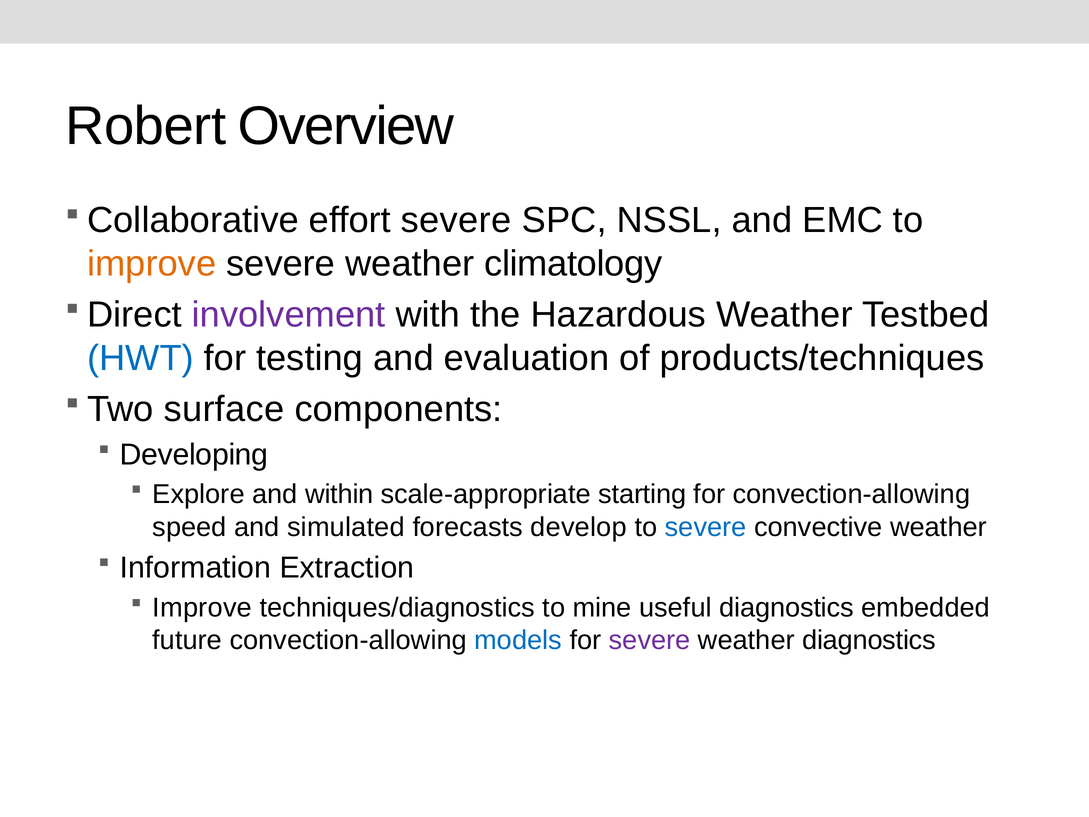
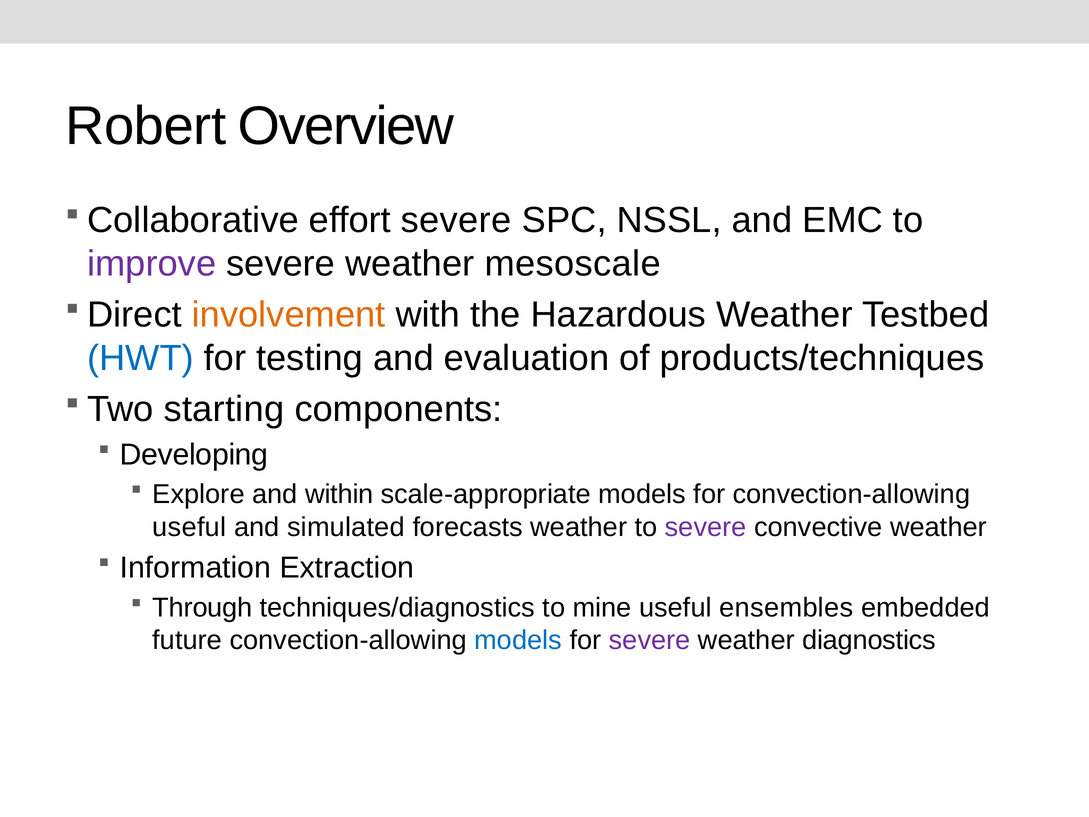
improve colour: orange -> purple (152, 264)
climatology: climatology -> mesoscale (573, 264)
involvement colour: purple -> orange (289, 315)
surface: surface -> starting (224, 409)
scale-appropriate starting: starting -> models (642, 494)
speed: speed -> useful (189, 527)
forecasts develop: develop -> weather (579, 527)
severe colour: blue -> purple (706, 527)
Improve: Improve -> Through (202, 608)
useful diagnostics: diagnostics -> ensembles (786, 608)
